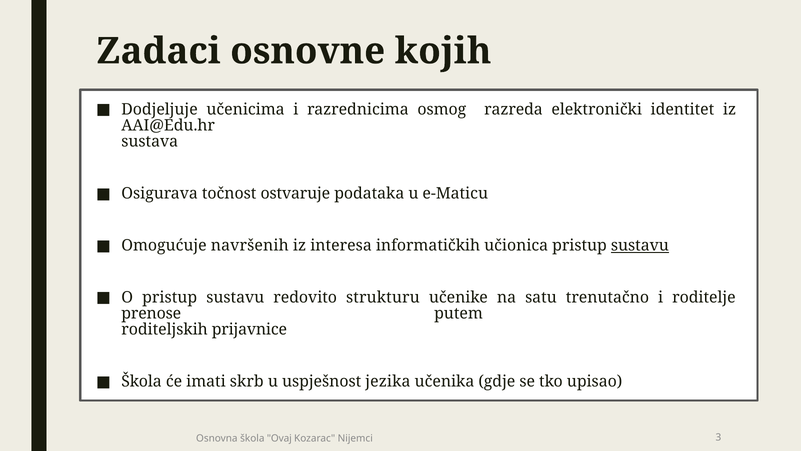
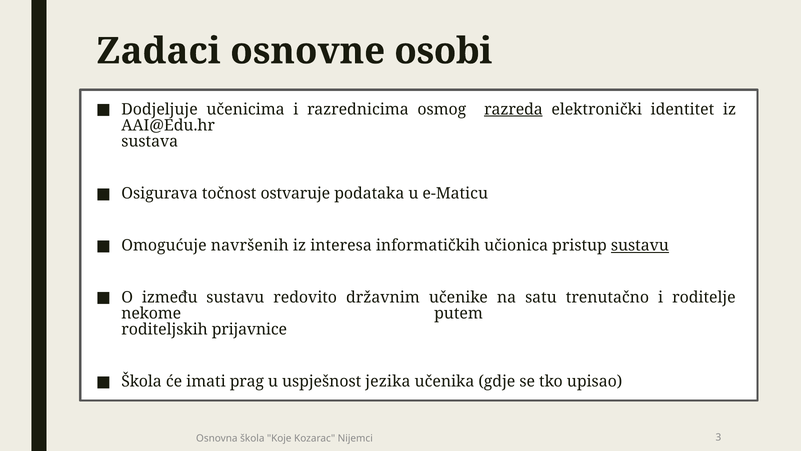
kojih: kojih -> osobi (443, 51)
razreda underline: none -> present (513, 109)
O pristup: pristup -> između (170, 297)
strukturu: strukturu -> državnim (383, 297)
prenose: prenose -> nekome (151, 313)
skrb: skrb -> prag (247, 381)
Ovaj: Ovaj -> Koje (279, 438)
